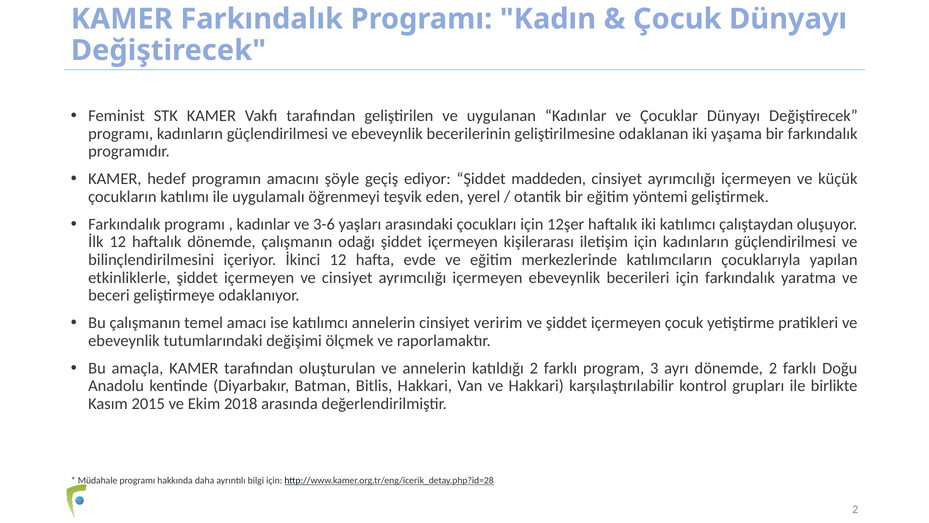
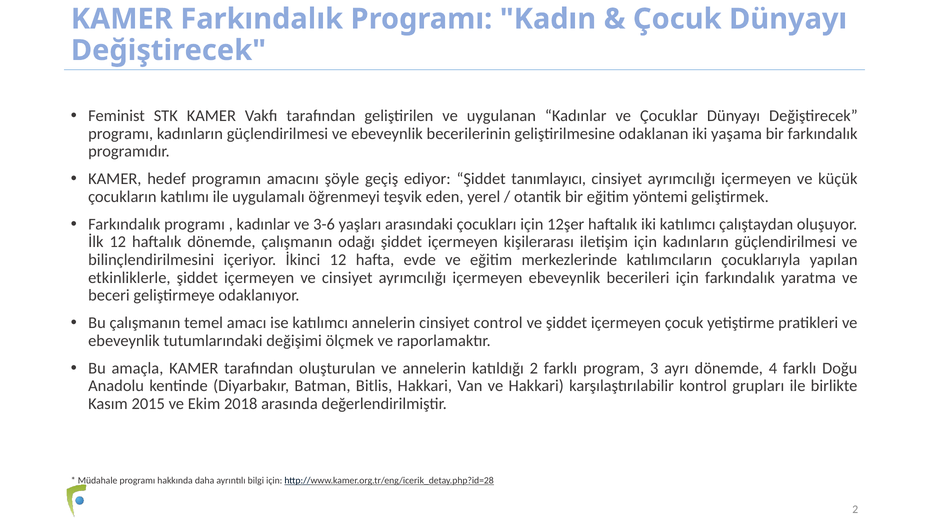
maddeden: maddeden -> tanımlayıcı (549, 179)
veririm: veririm -> control (498, 323)
dönemde 2: 2 -> 4 (773, 368)
